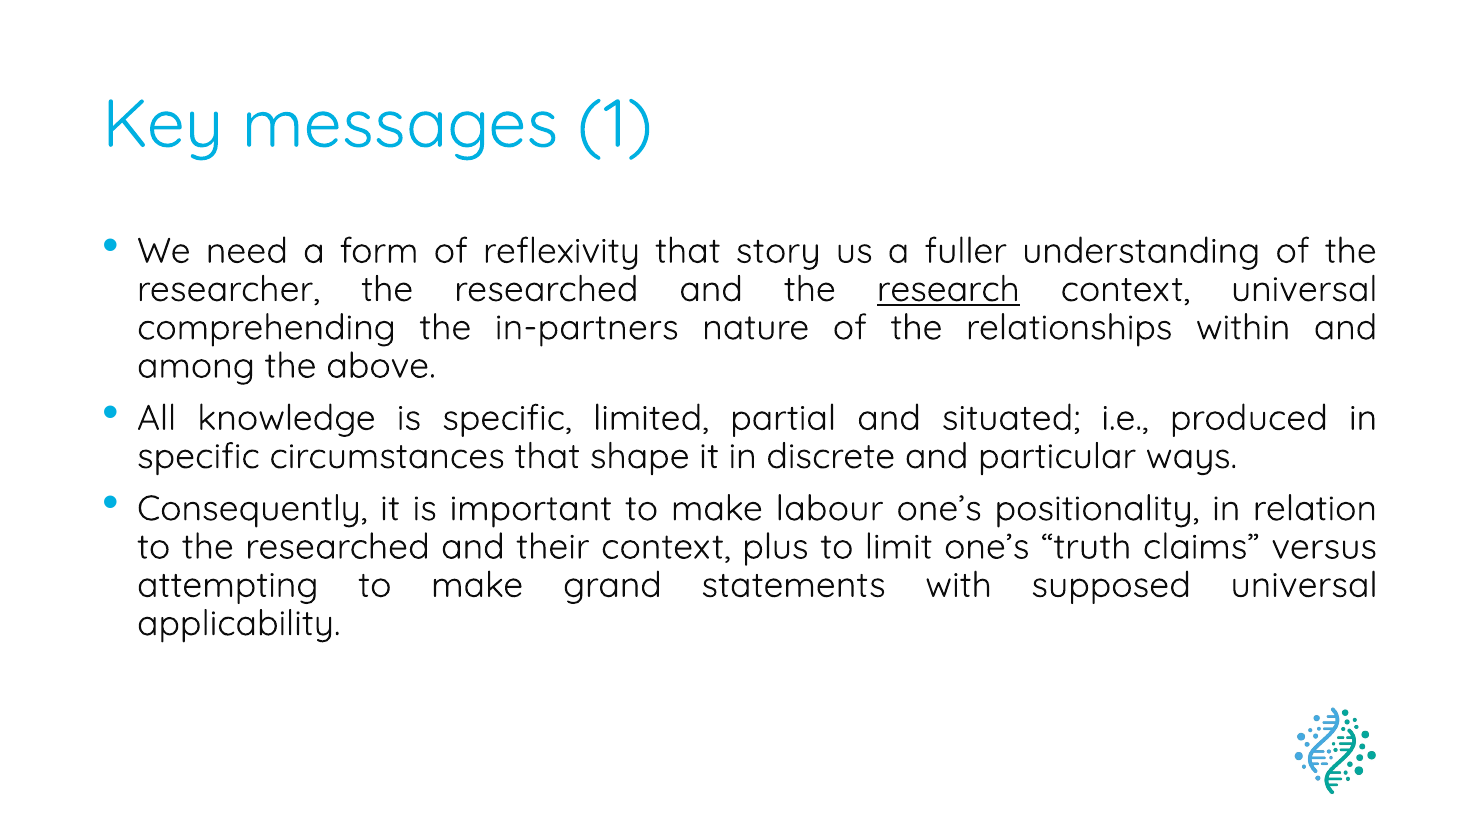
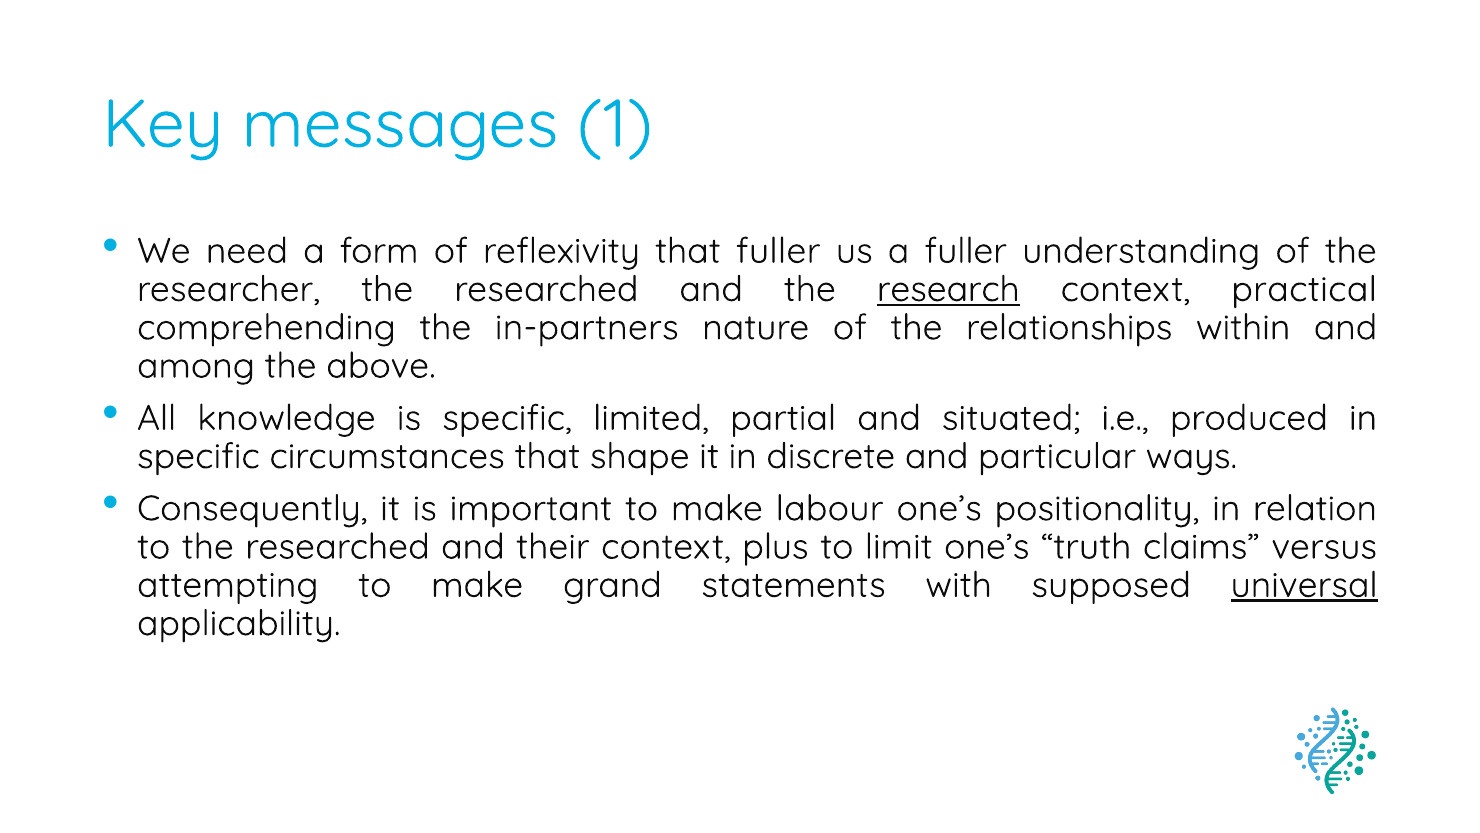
that story: story -> fuller (778, 251)
context universal: universal -> practical (1304, 289)
universal underline: none -> present (1304, 585)
